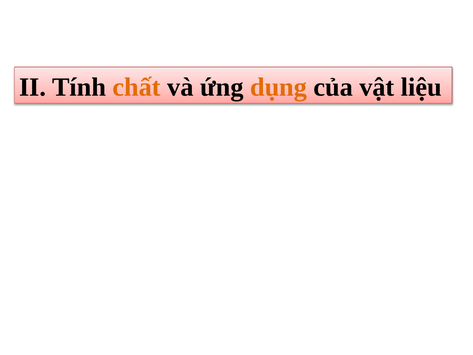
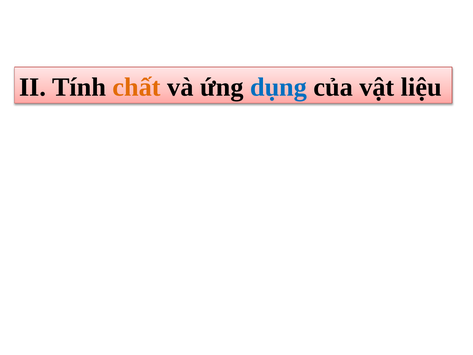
dụng colour: orange -> blue (279, 87)
